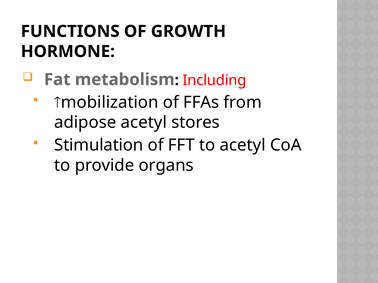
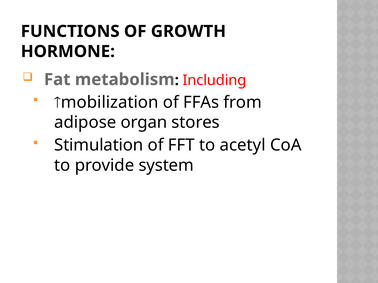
adipose acetyl: acetyl -> organ (144, 123)
organs: organs -> system (166, 166)
